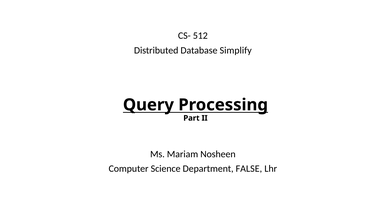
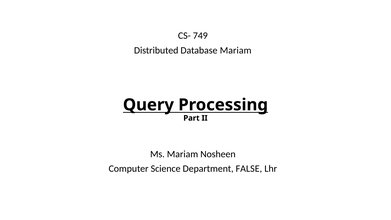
512: 512 -> 749 (200, 36)
Database Simplify: Simplify -> Mariam (236, 50)
